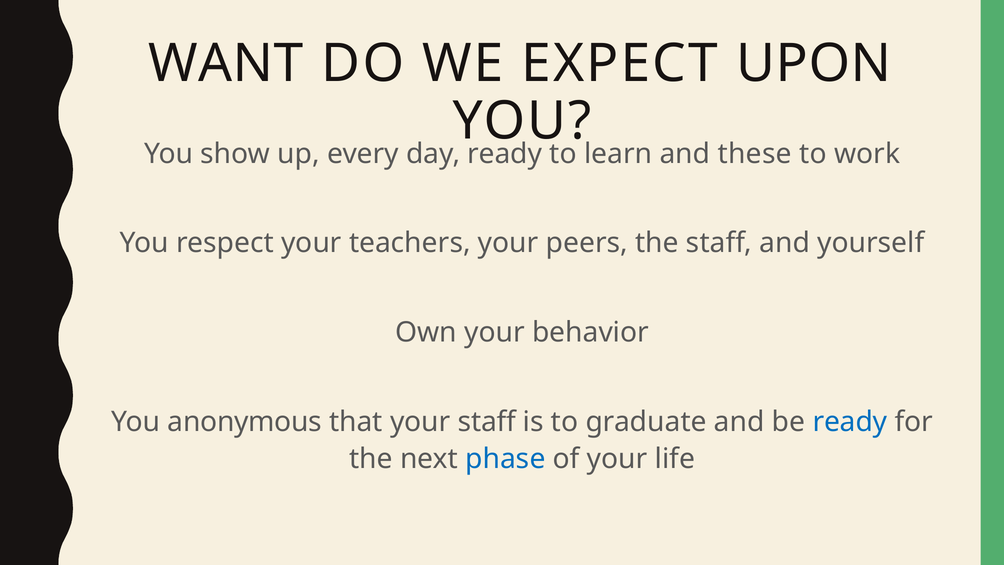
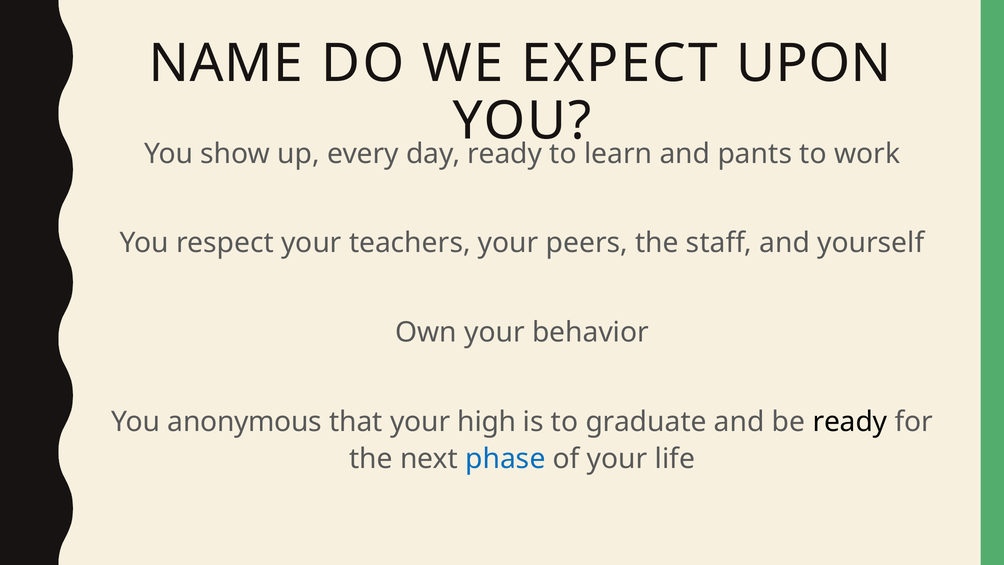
WANT: WANT -> NAME (226, 64)
these: these -> pants (755, 154)
your staff: staff -> high (487, 421)
ready colour: blue -> black (850, 421)
